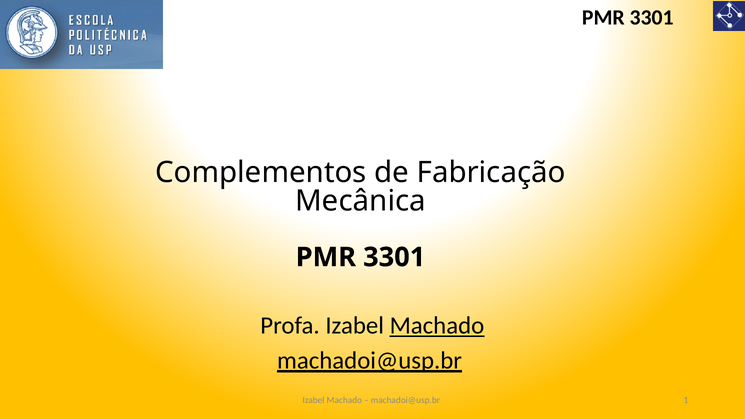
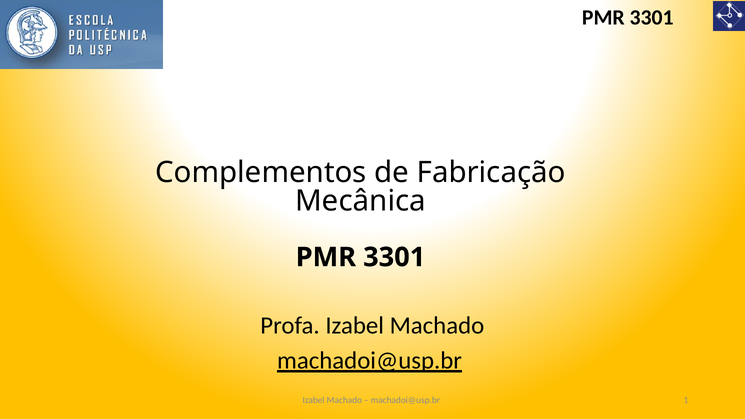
Machado underline: present -> none (437, 326)
